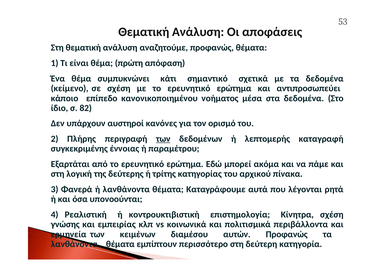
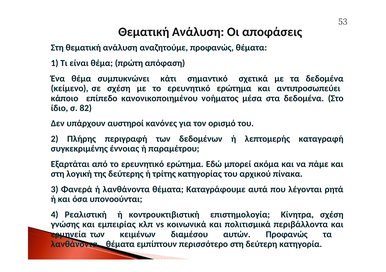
των underline: present -> none (163, 139)
